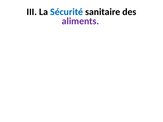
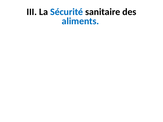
aliments colour: purple -> blue (80, 21)
